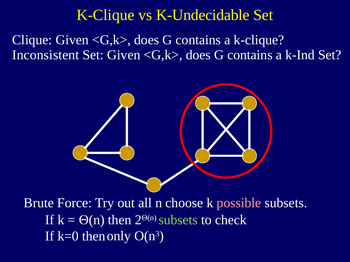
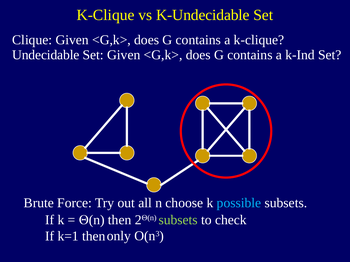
Inconsistent: Inconsistent -> Undecidable (46, 55)
possible colour: pink -> light blue (239, 203)
k=0: k=0 -> k=1 (68, 237)
